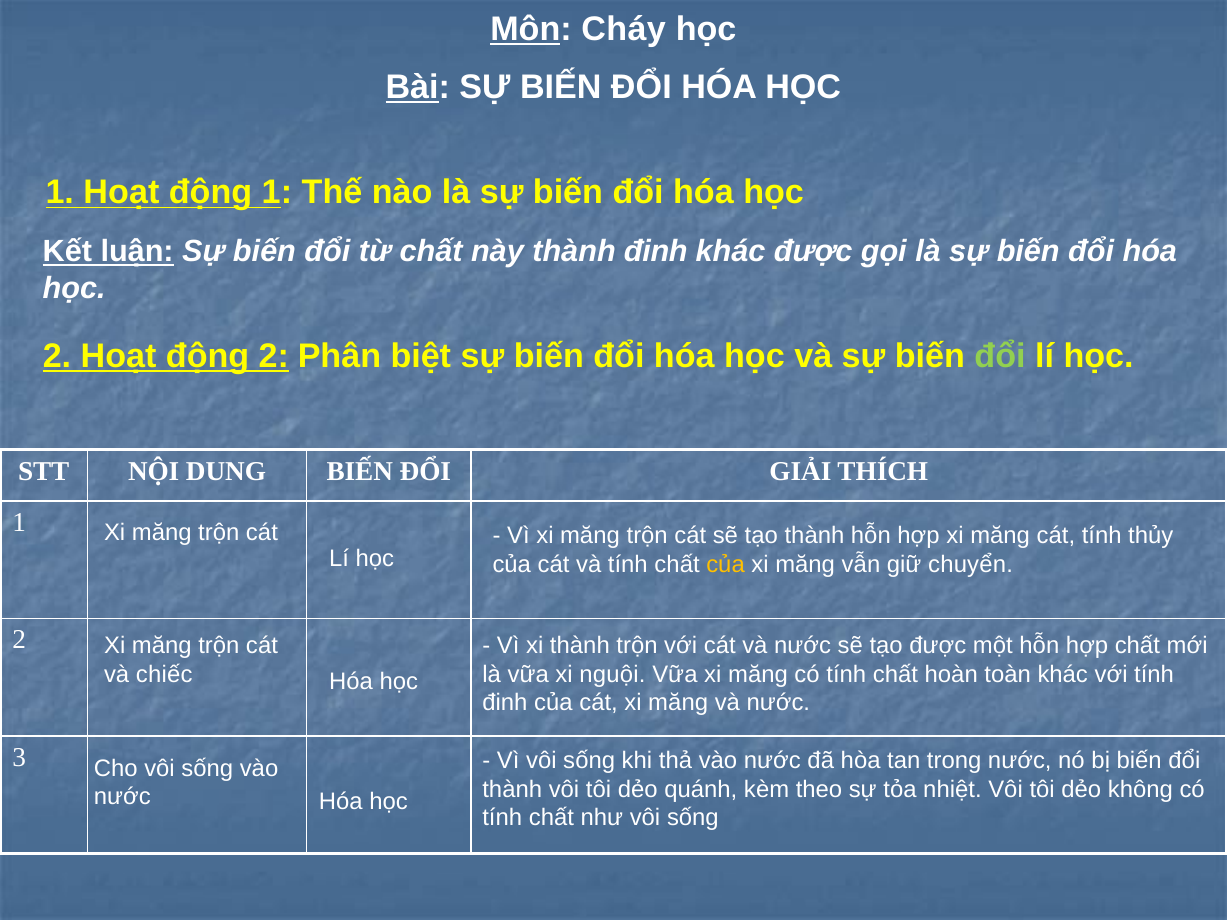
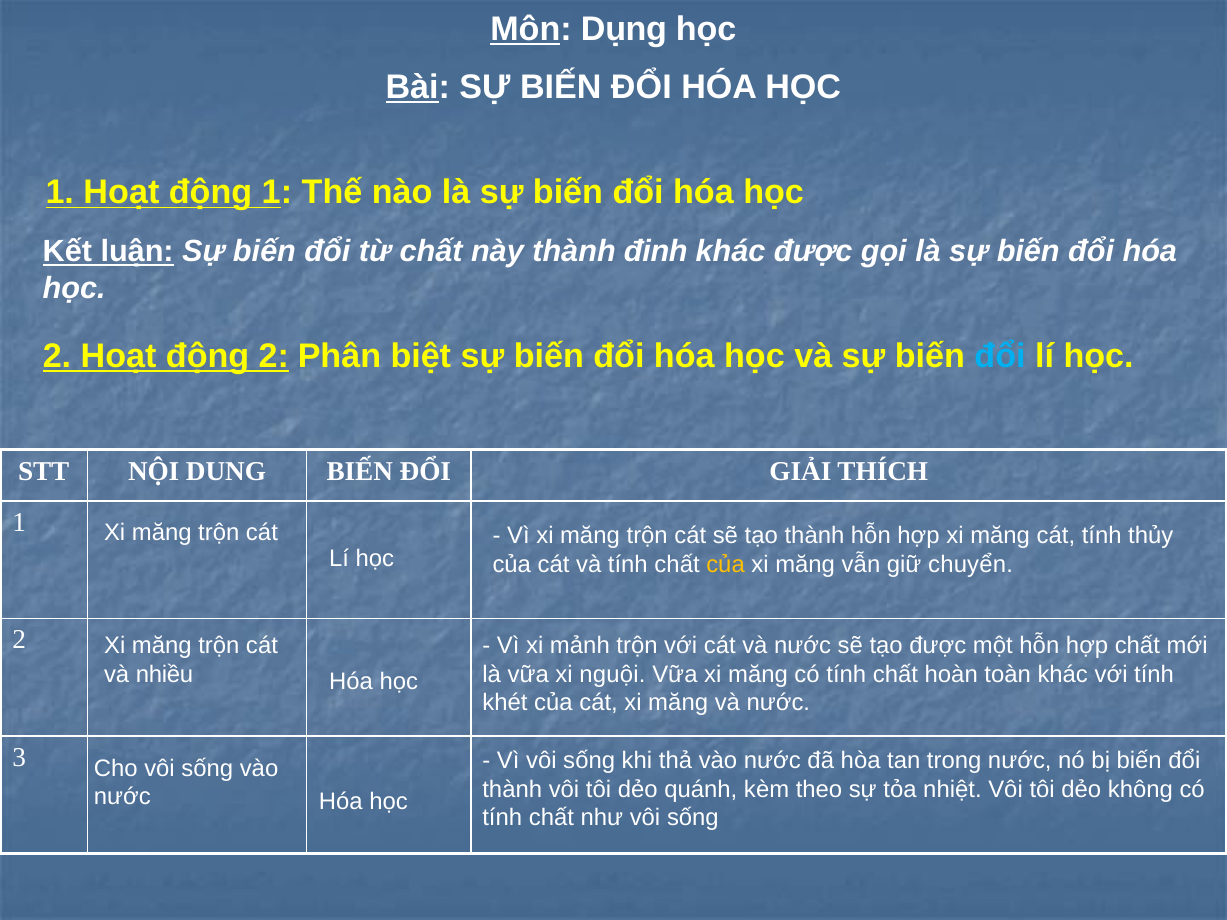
Cháy: Cháy -> Dụng (624, 29)
đổi colour: light green -> light blue (1000, 356)
xi thành: thành -> mảnh (580, 646)
chiếc: chiếc -> nhiều (165, 674)
đinh: đinh -> khét (505, 703)
